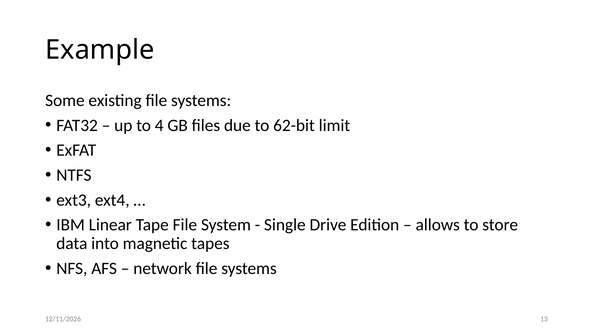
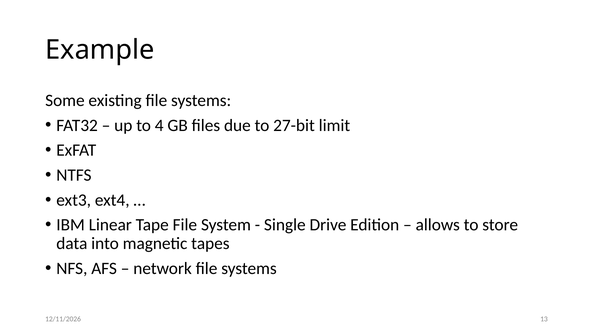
62-bit: 62-bit -> 27-bit (294, 125)
